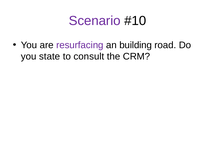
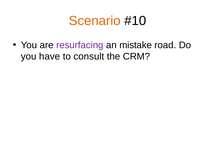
Scenario colour: purple -> orange (95, 21)
building: building -> mistake (136, 45)
state: state -> have (50, 57)
